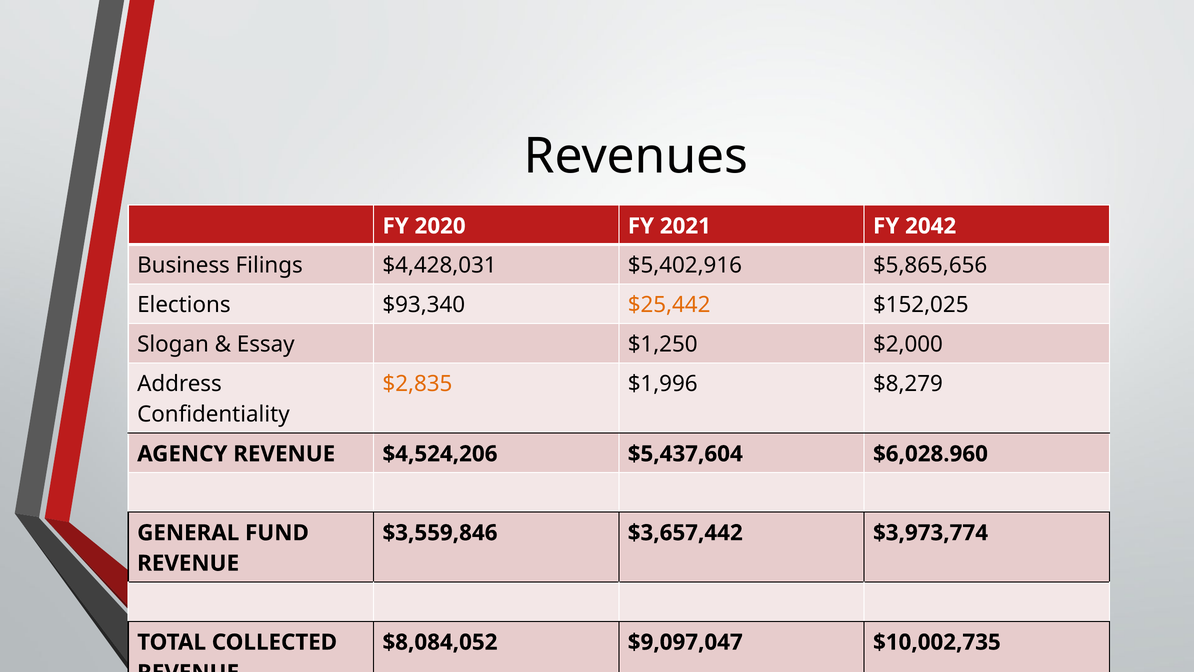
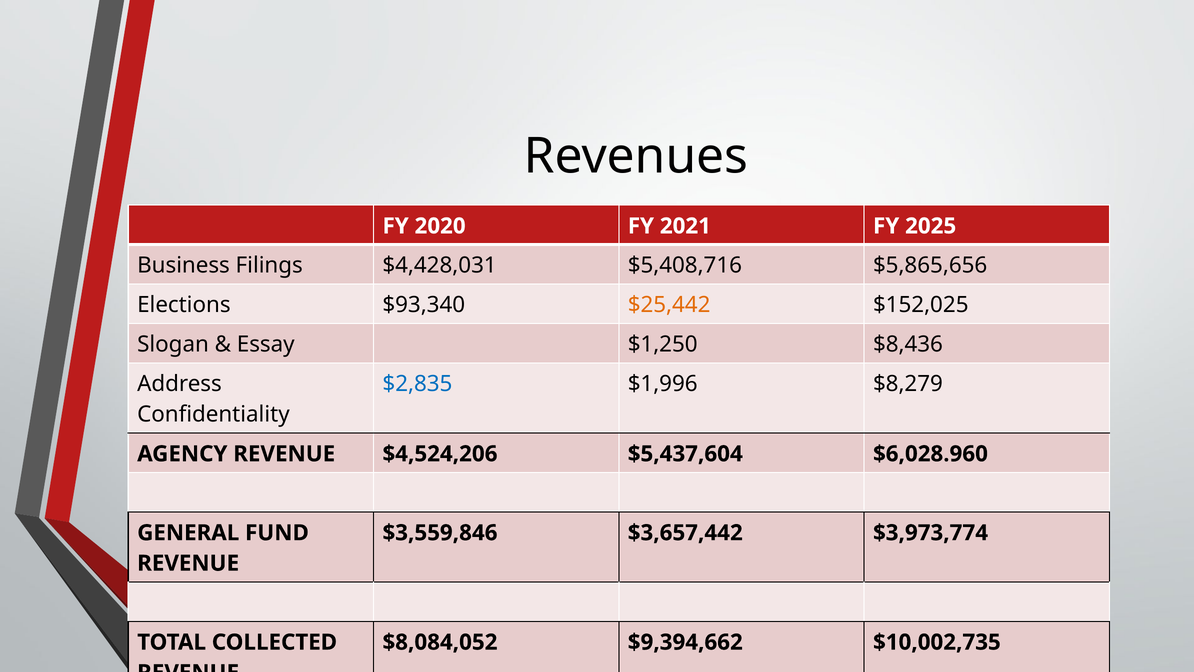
2042: 2042 -> 2025 (931, 226)
$5,402,916: $5,402,916 -> $5,408,716 (685, 265)
$2,000: $2,000 -> $8,436 (908, 344)
$2,835 colour: orange -> blue (417, 384)
$9,097,047: $9,097,047 -> $9,394,662 (685, 642)
